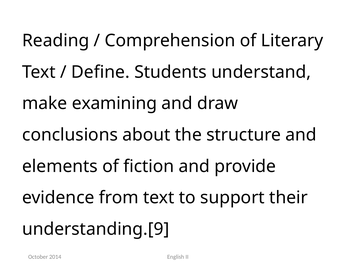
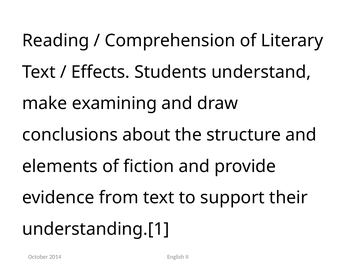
Define: Define -> Effects (100, 72)
understanding.[9: understanding.[9 -> understanding.[1 (96, 229)
